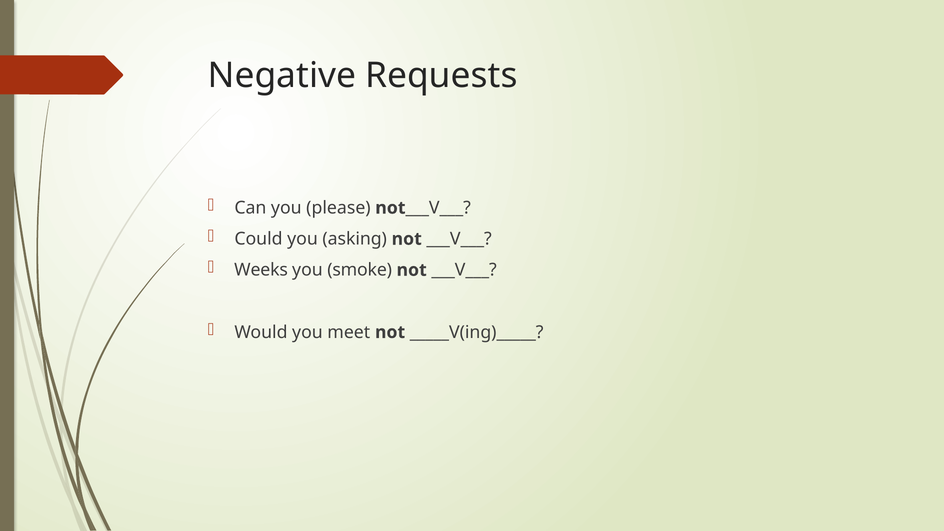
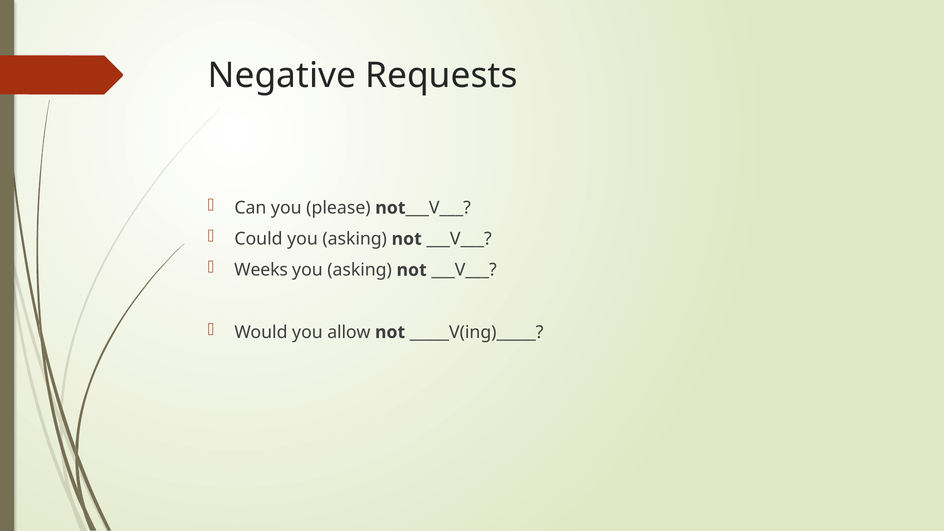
smoke: smoke -> asking (360, 270)
meet: meet -> allow (349, 332)
